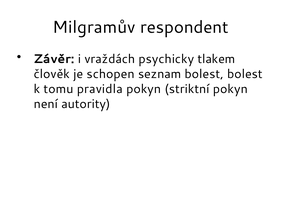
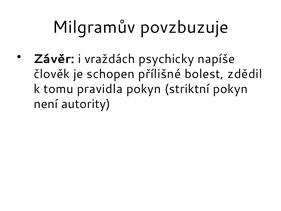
respondent: respondent -> povzbuzuje (184, 27)
tlakem: tlakem -> napíše (216, 59)
seznam: seznam -> přílišné (160, 74)
bolest bolest: bolest -> zdědil (245, 74)
